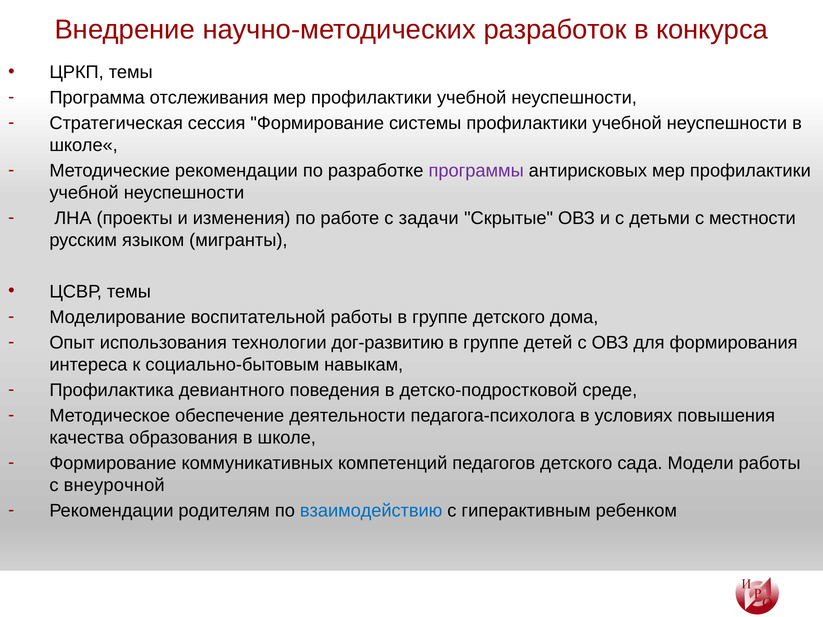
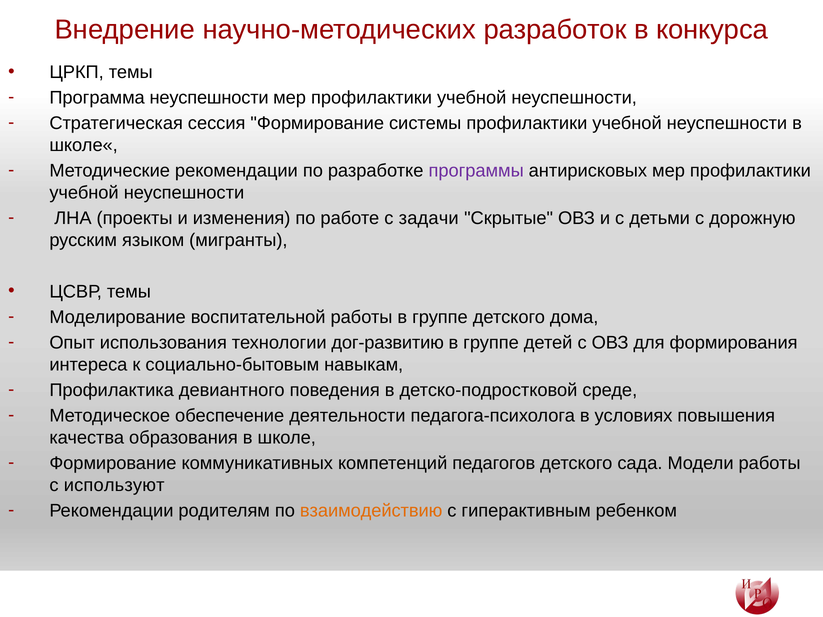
Программа отслеживания: отслеживания -> неуспешности (209, 98)
местности: местности -> дорожную (752, 218)
внеурочной: внеурочной -> используют (114, 485)
взаимодействию colour: blue -> orange (371, 511)
